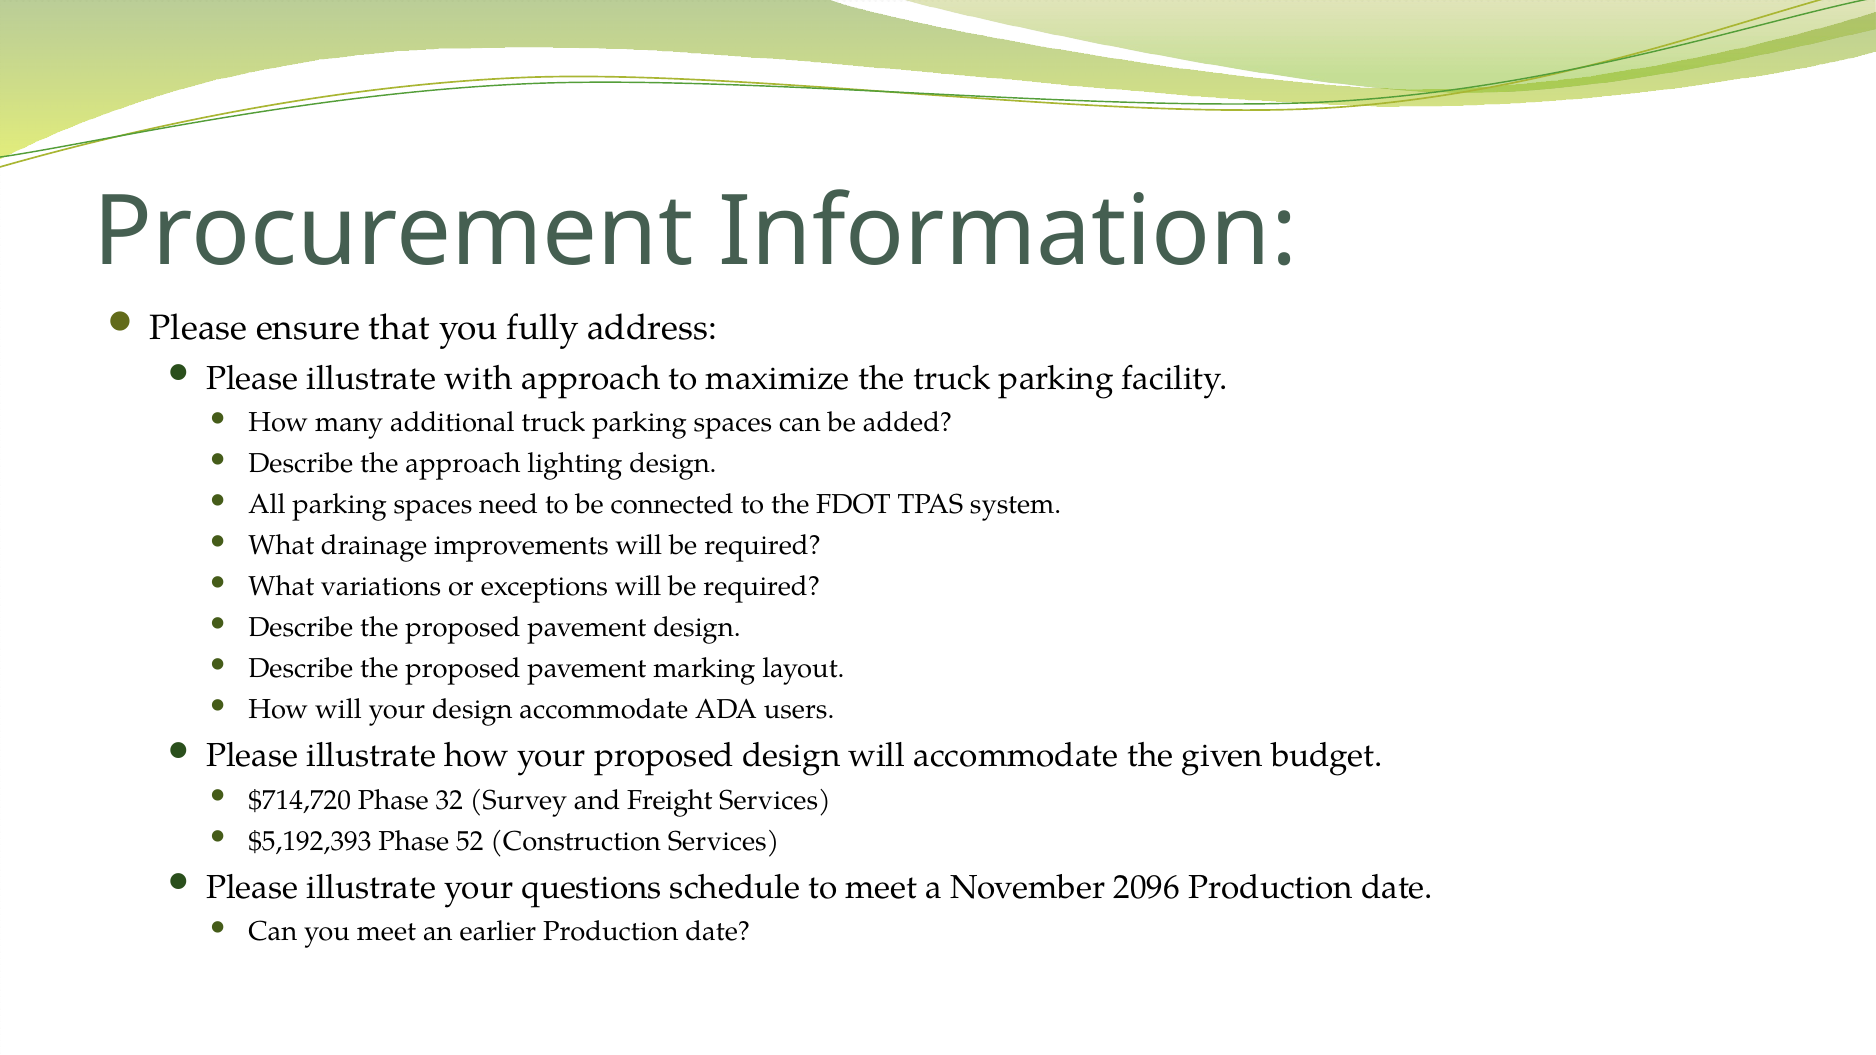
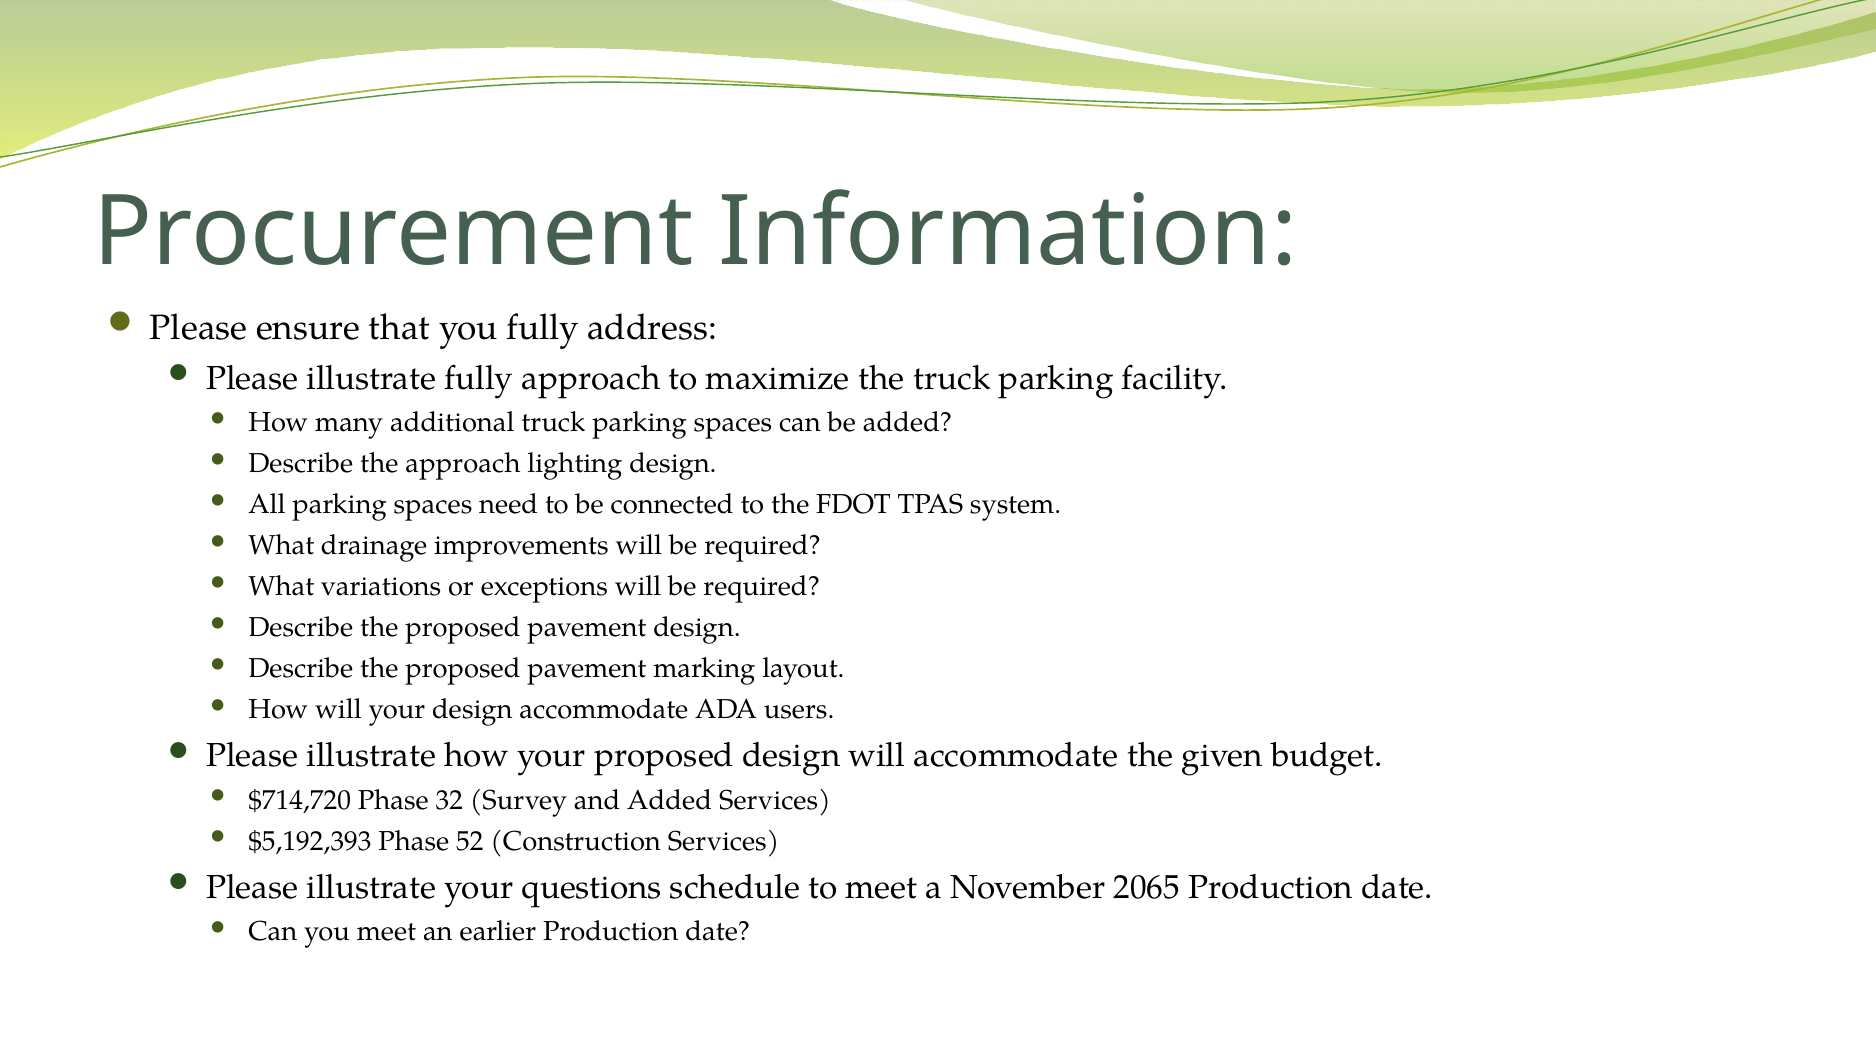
illustrate with: with -> fully (479, 379)
and Freight: Freight -> Added (670, 800)
2096: 2096 -> 2065 (1147, 888)
